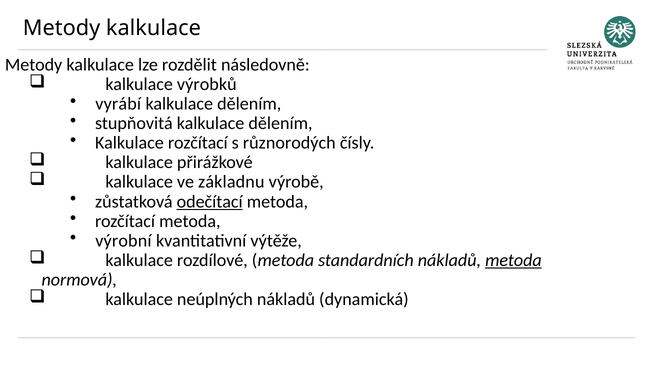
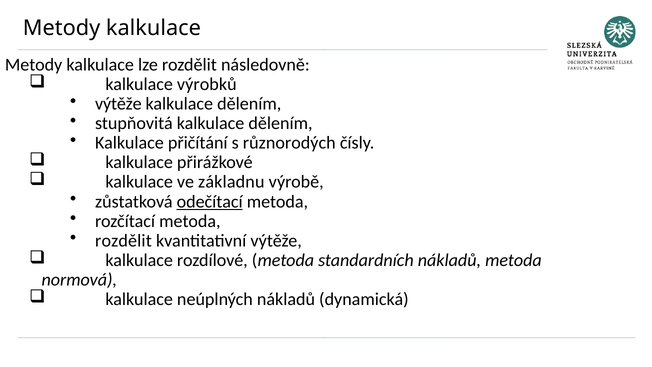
vyrábí: vyrábí -> výtěže (118, 104)
Kalkulace rozčítací: rozčítací -> přičítání (198, 143)
výrobní: výrobní -> rozdělit (123, 241)
metoda underline: present -> none (513, 260)
